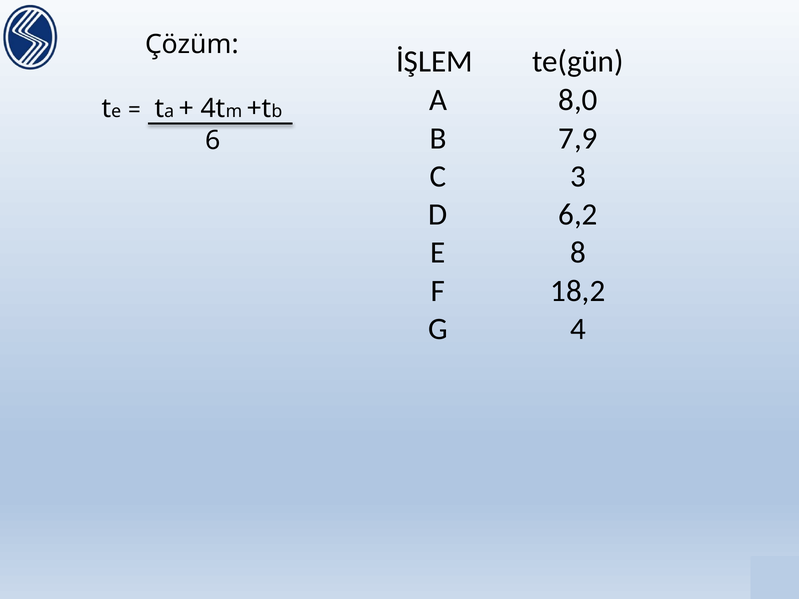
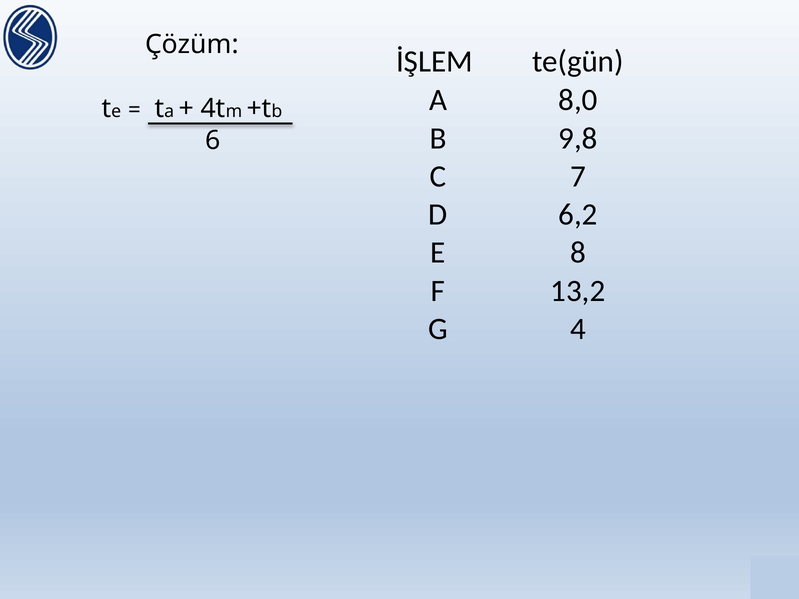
7,9: 7,9 -> 9,8 (578, 138)
3: 3 -> 7 (578, 177)
18,2: 18,2 -> 13,2 (578, 291)
